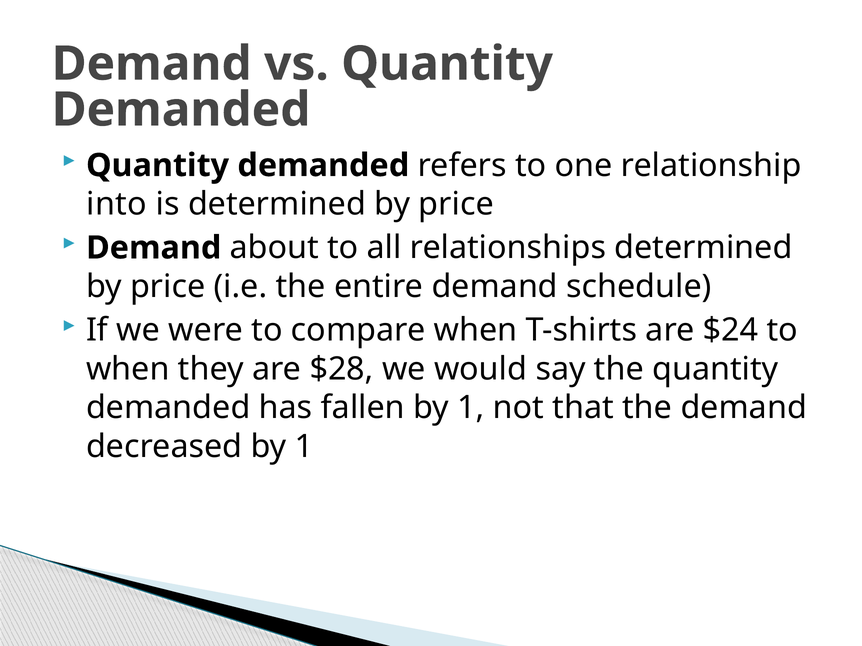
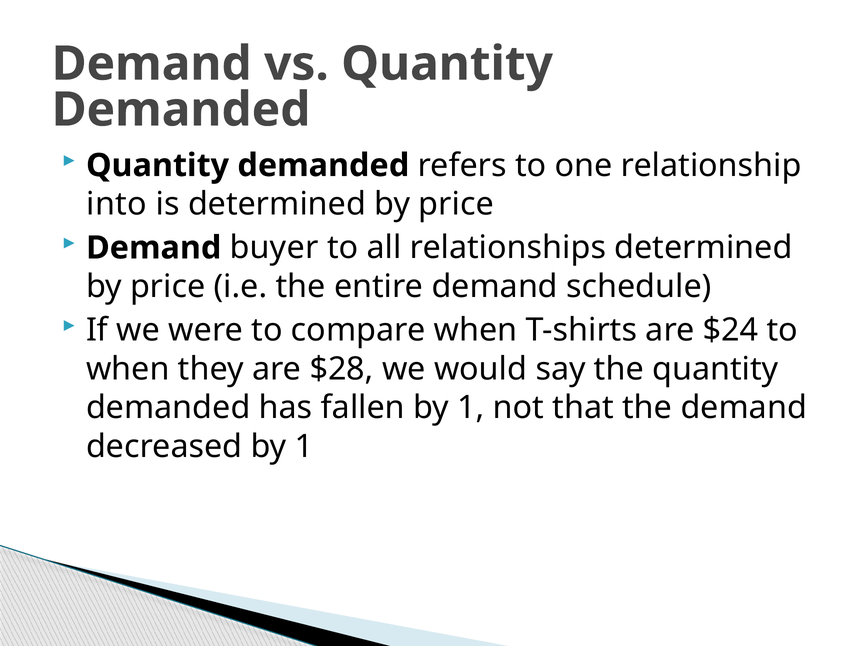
about: about -> buyer (274, 248)
